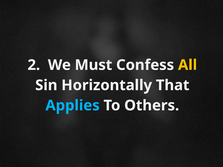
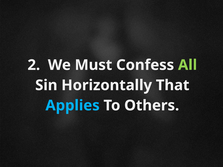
All colour: yellow -> light green (188, 65)
